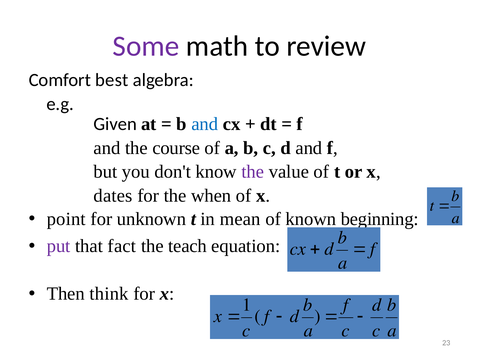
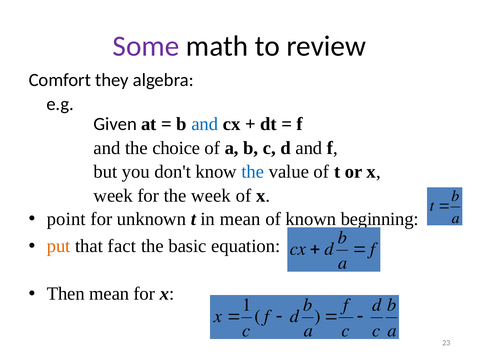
best: best -> they (112, 80)
course: course -> choice (176, 148)
the colour: purple -> blue (253, 172)
dates: dates -> week (113, 196)
the when: when -> week (211, 196)
put colour: purple -> orange (59, 246)
teach: teach -> basic (187, 246)
Then think: think -> mean (109, 294)
